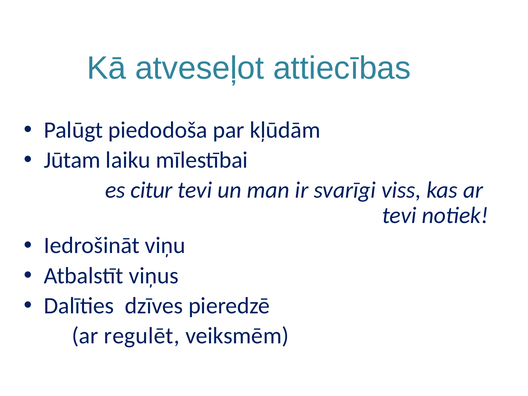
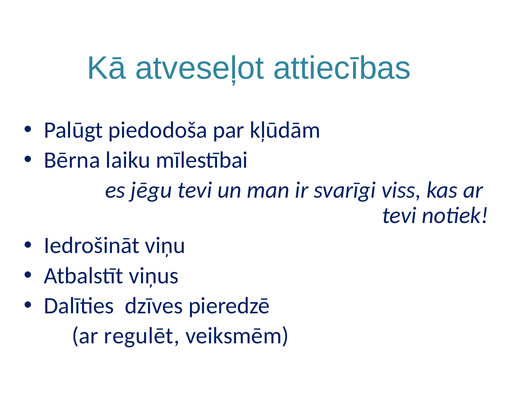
Jūtam: Jūtam -> Bērna (72, 160)
citur: citur -> jēgu (151, 190)
